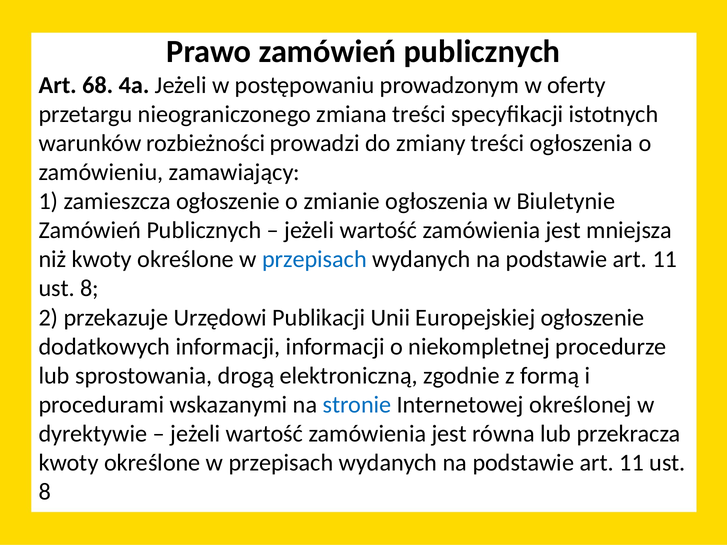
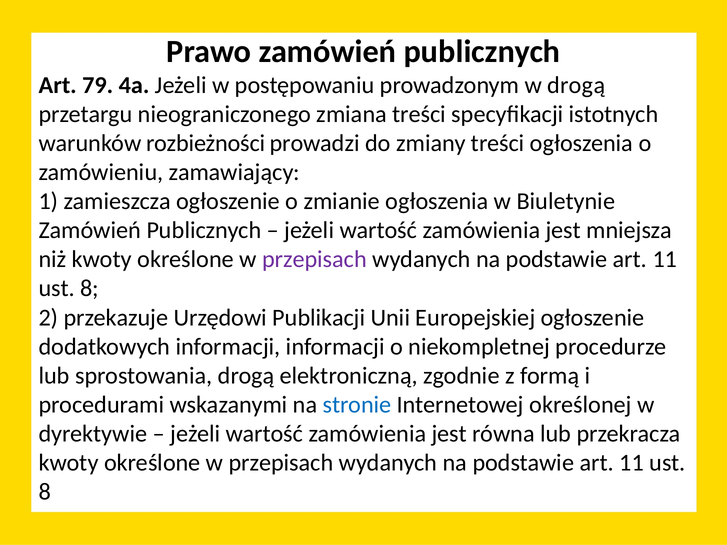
68: 68 -> 79 (98, 85)
w oferty: oferty -> drogą (576, 85)
przepisach colour: blue -> purple (314, 260)
